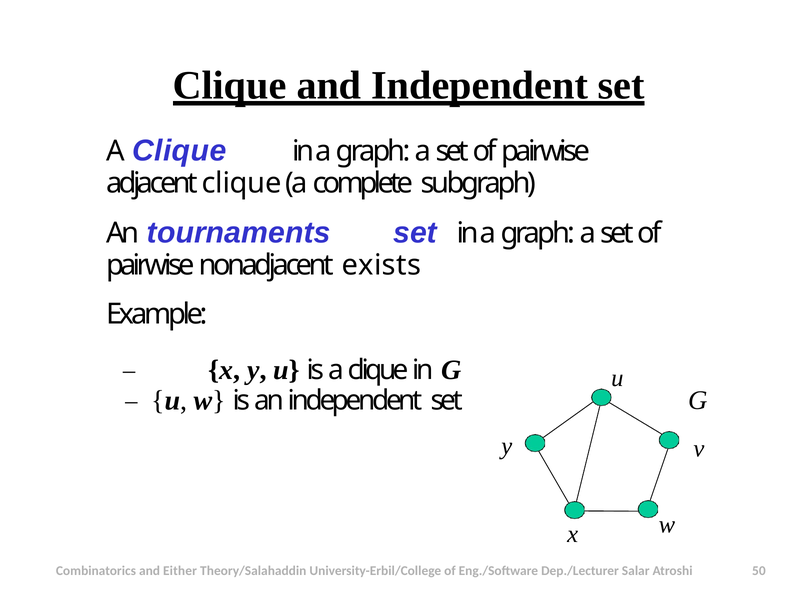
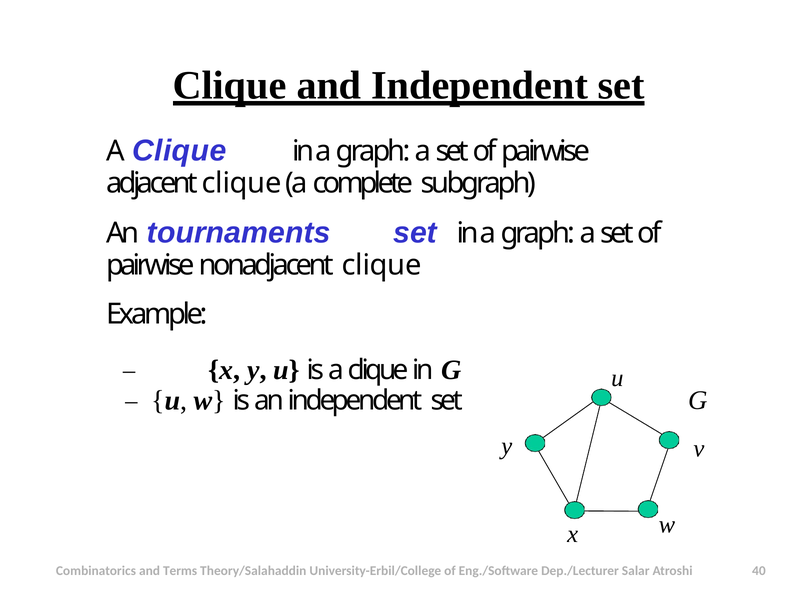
nonadjacent exists: exists -> clique (382, 265)
Either: Either -> Terms (180, 571)
50: 50 -> 40 (759, 571)
